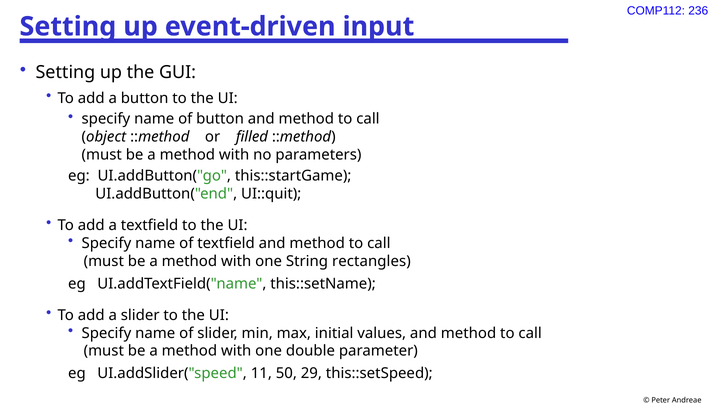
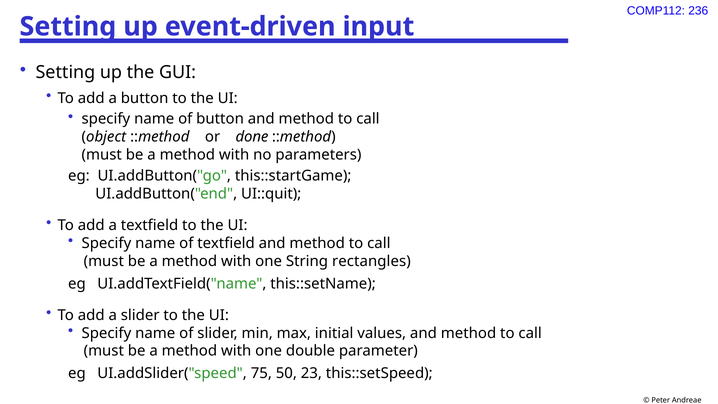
filled: filled -> done (252, 137)
11: 11 -> 75 (261, 373)
29: 29 -> 23 (311, 373)
